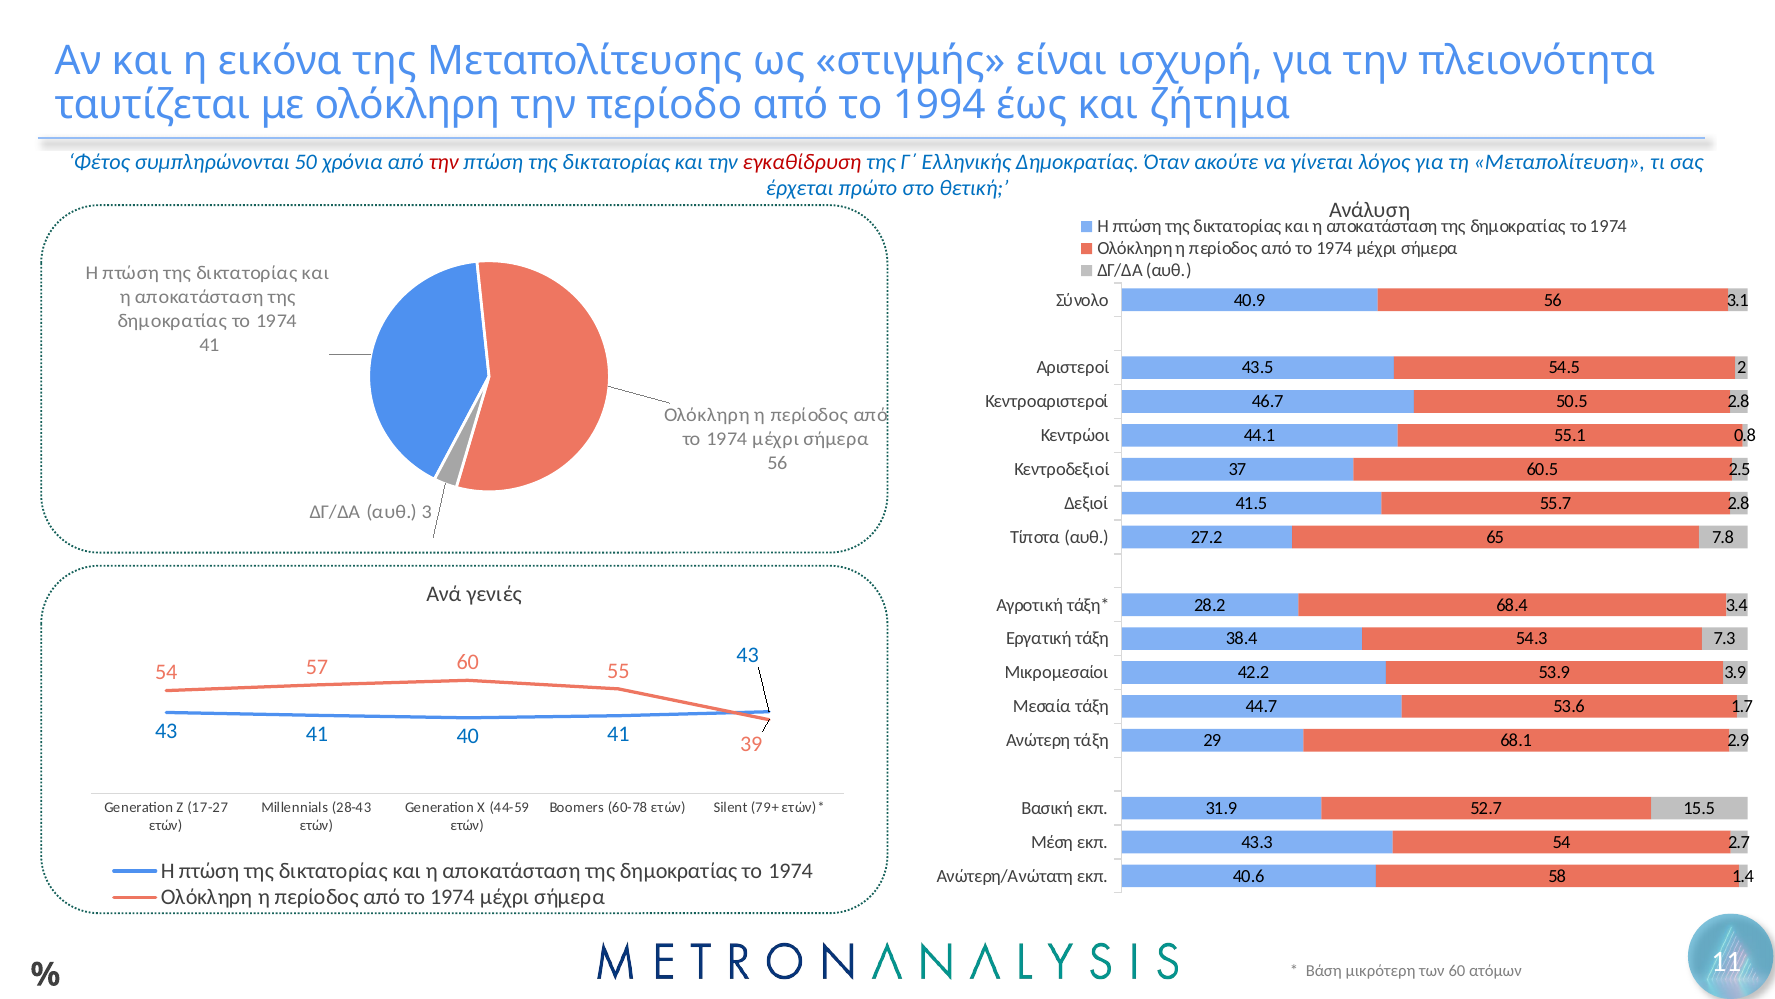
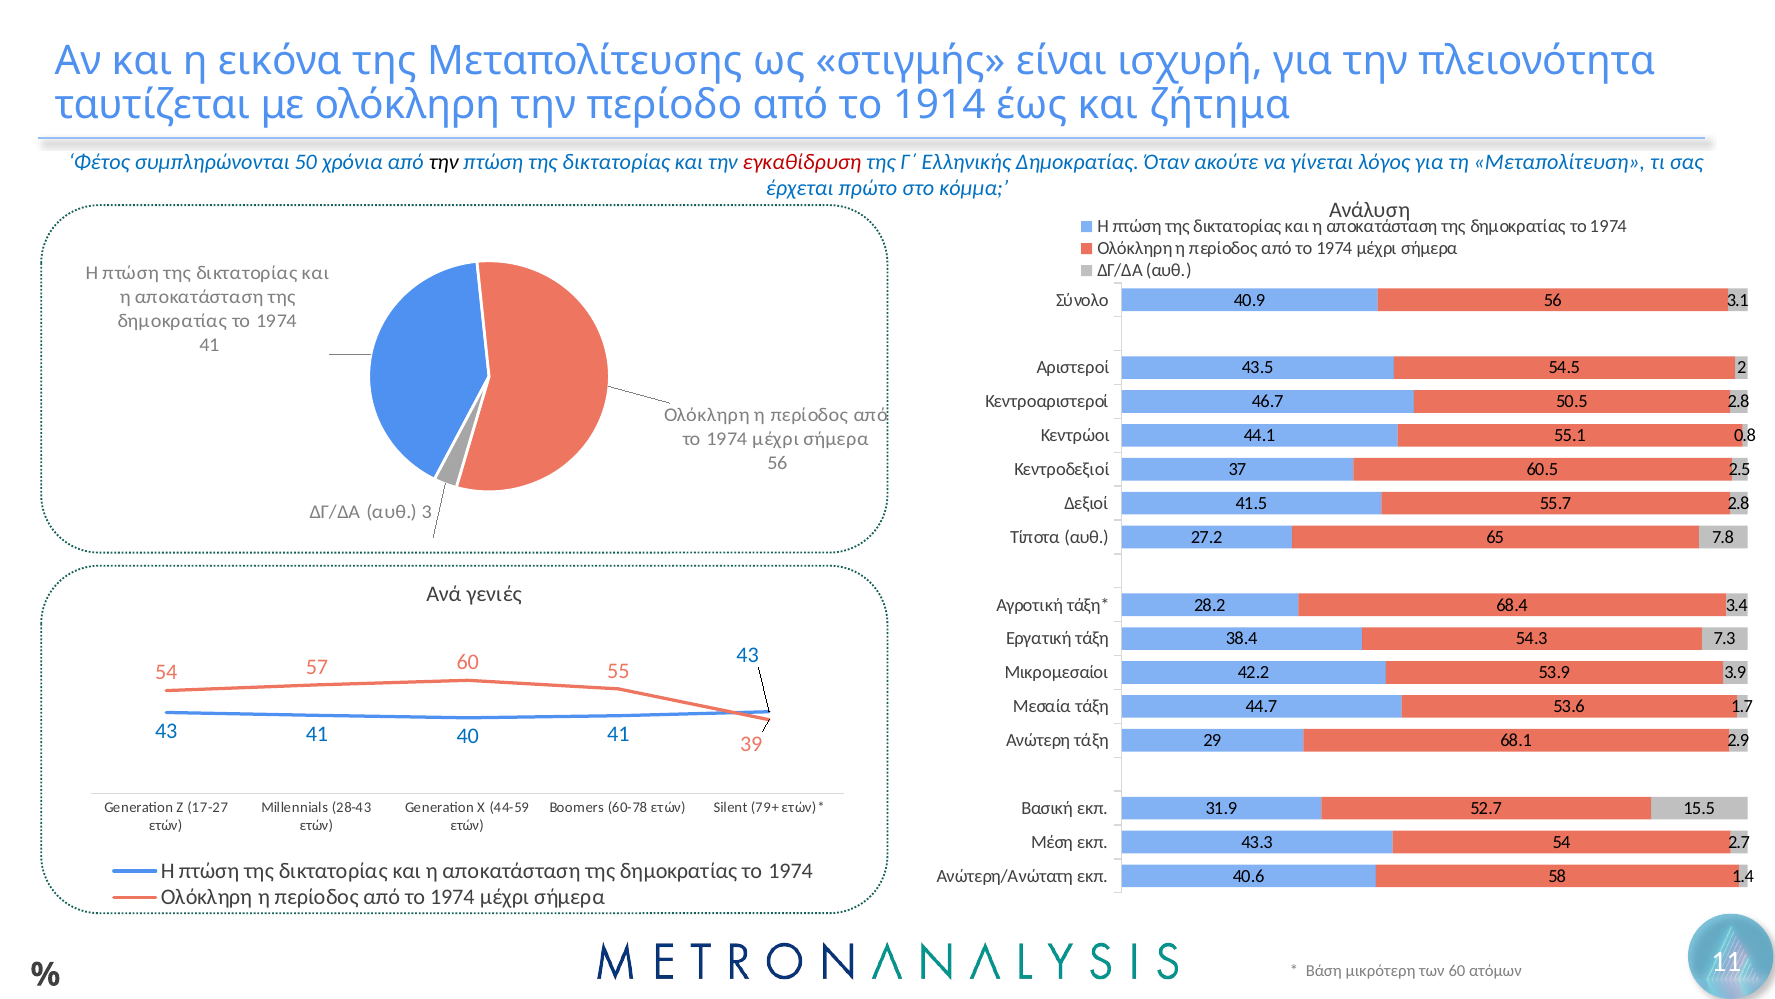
1994: 1994 -> 1914 (939, 105)
την colour: red -> black (444, 162)
θετική: θετική -> κόμμα (974, 188)
